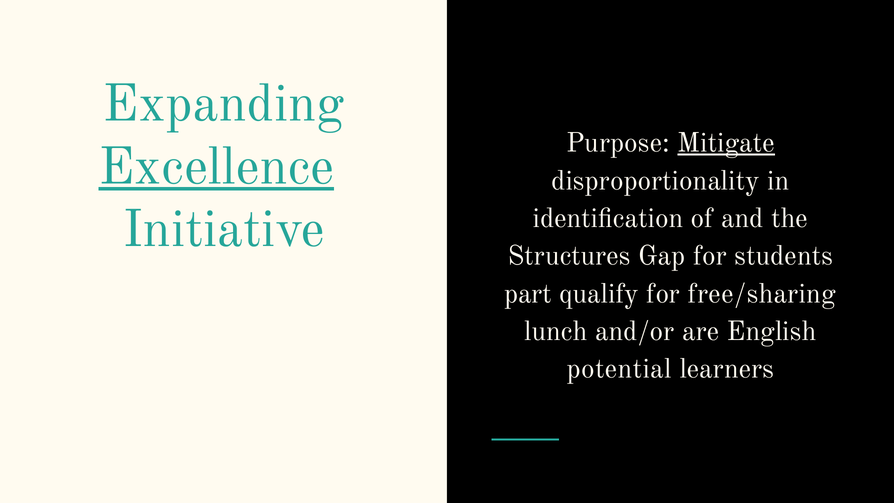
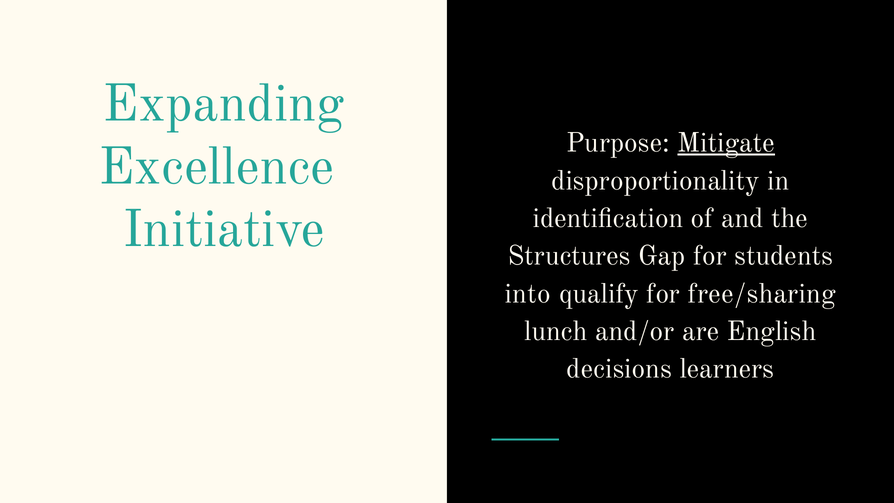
Excellence underline: present -> none (216, 166)
part: part -> into (528, 293)
potential: potential -> decisions (619, 369)
